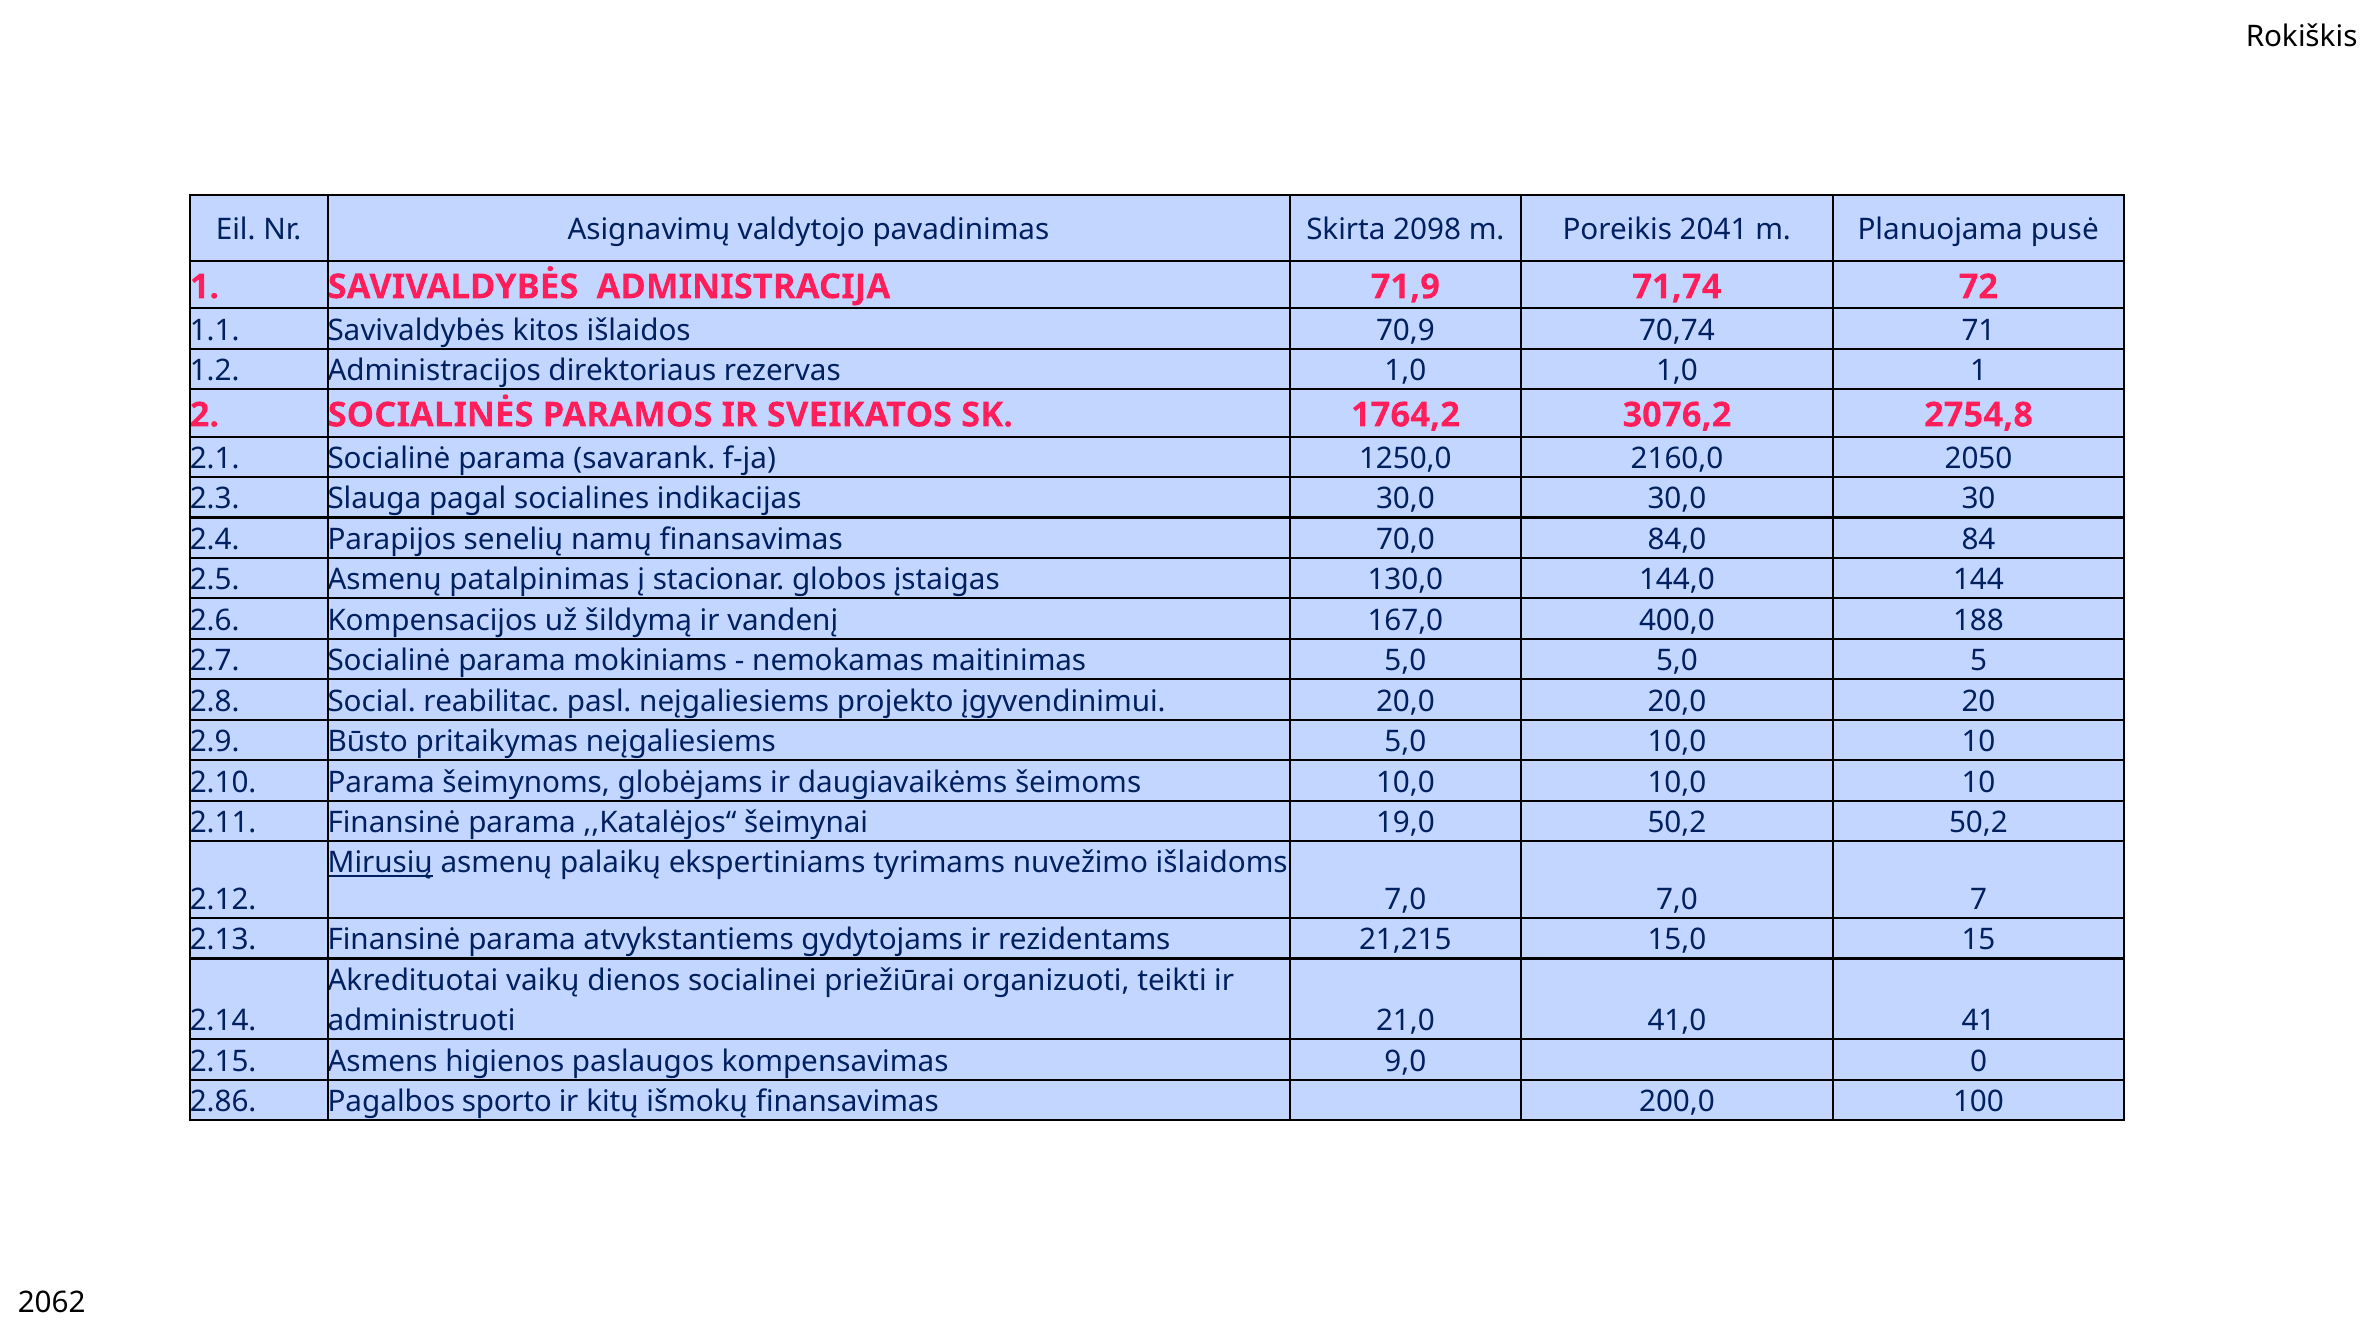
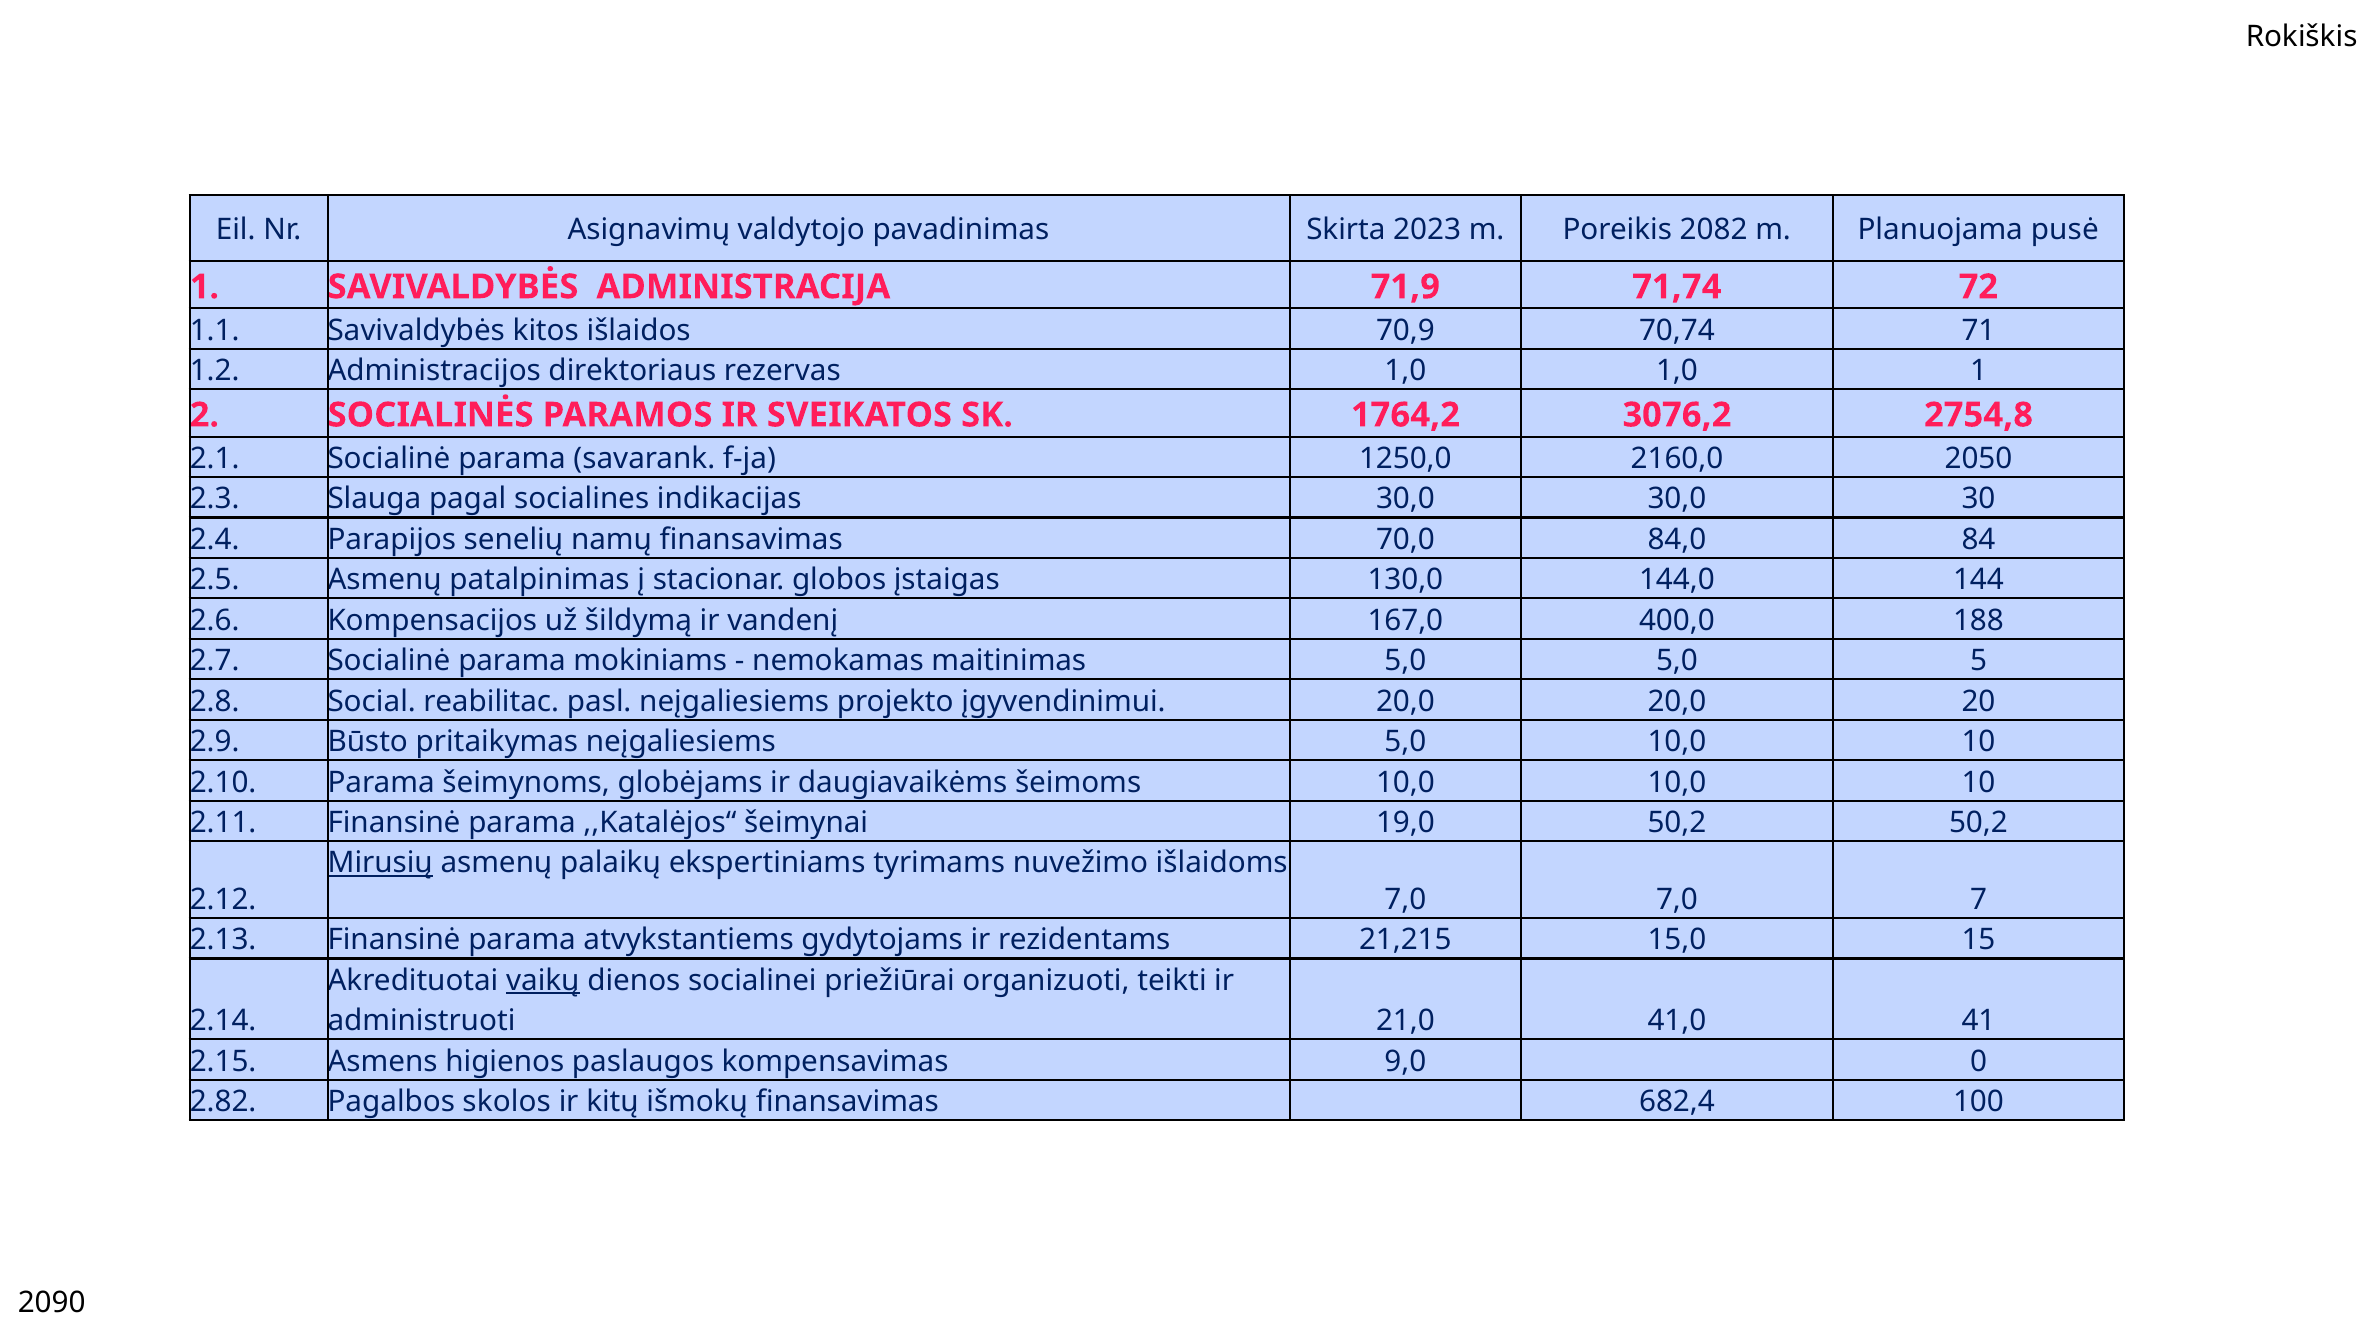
2098: 2098 -> 2023 (1427, 230)
2041: 2041 -> 2082 (1714, 230)
vaikų underline: none -> present (543, 980)
2.86: 2.86 -> 2.82 (223, 1102)
sporto: sporto -> skolos (507, 1102)
200,0: 200,0 -> 682,4 (1677, 1102)
2062: 2062 -> 2090 (52, 1302)
